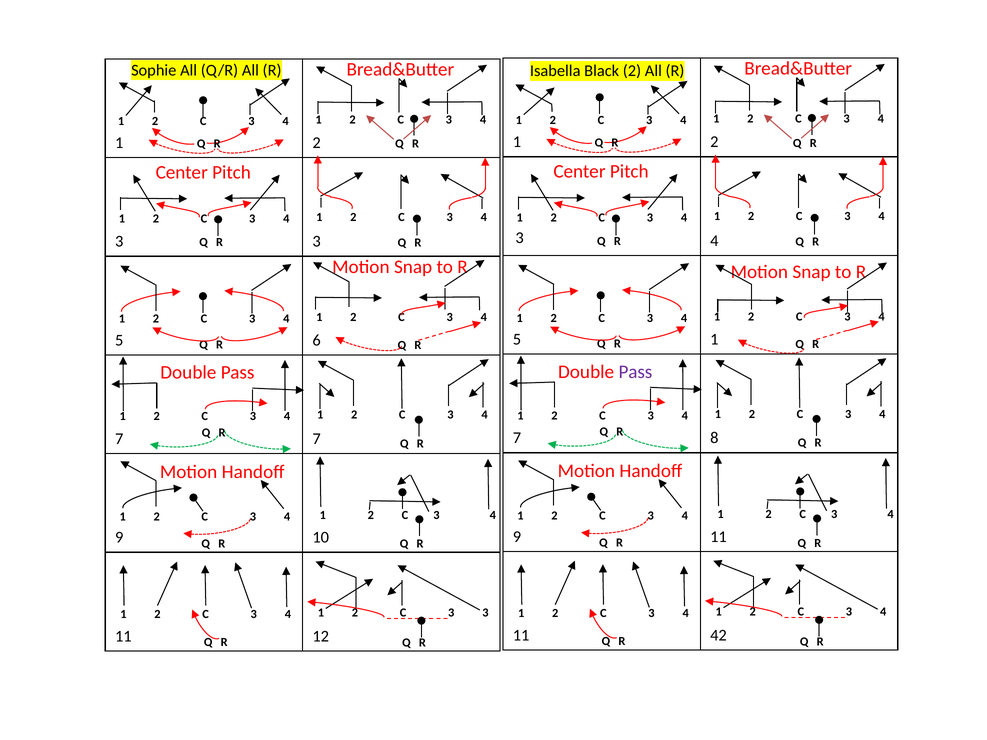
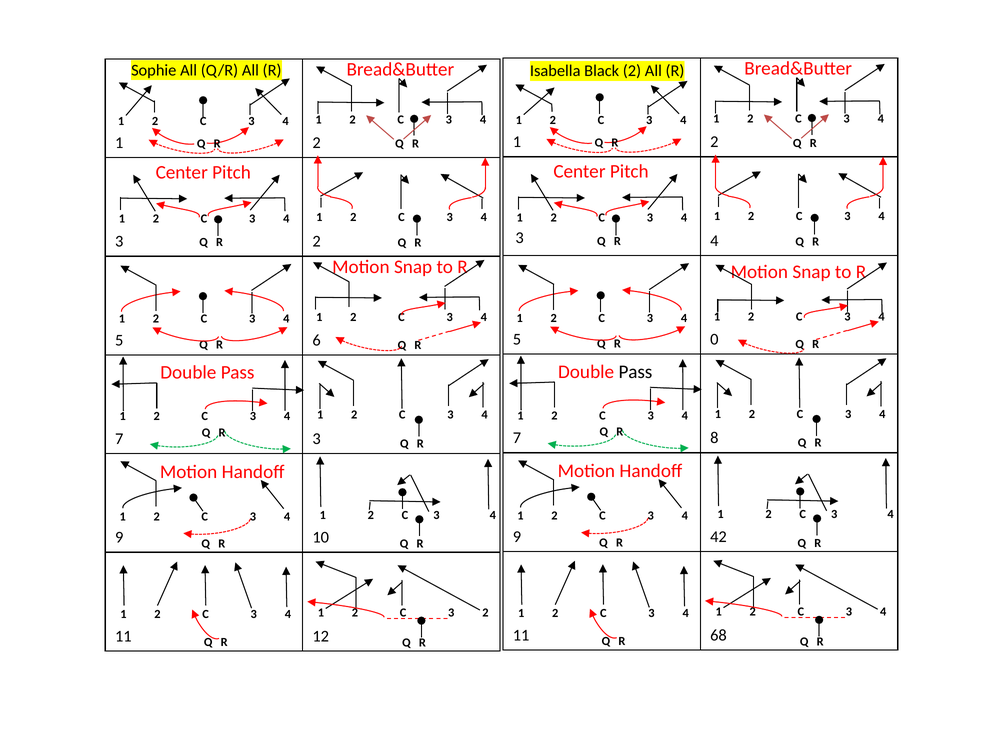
3: 3 -> 2 (317, 242)
5 1: 1 -> 0 (714, 339)
Pass colour: purple -> black (635, 372)
7 7: 7 -> 3 (317, 439)
9 11: 11 -> 42 (719, 537)
C 3 3: 3 -> 2 (485, 613)
42: 42 -> 68 (719, 636)
